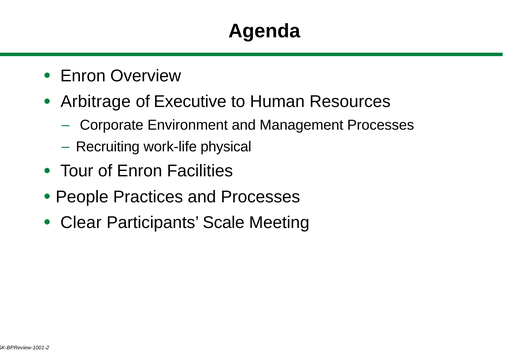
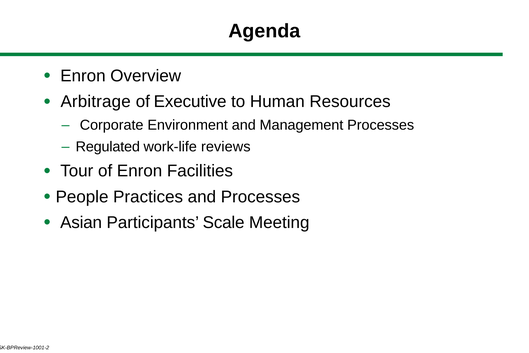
Recruiting: Recruiting -> Regulated (108, 147)
physical: physical -> reviews (226, 147)
Clear: Clear -> Asian (81, 222)
